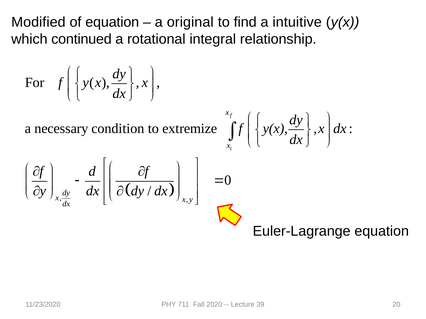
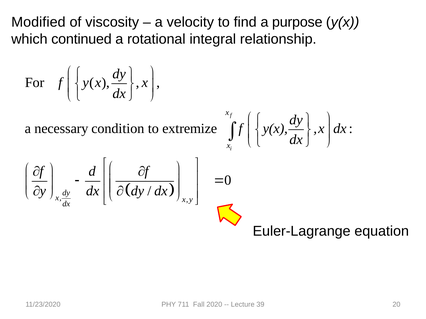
of equation: equation -> viscosity (112, 22)
original: original -> velocity (190, 22)
intuitive: intuitive -> purpose (297, 22)
